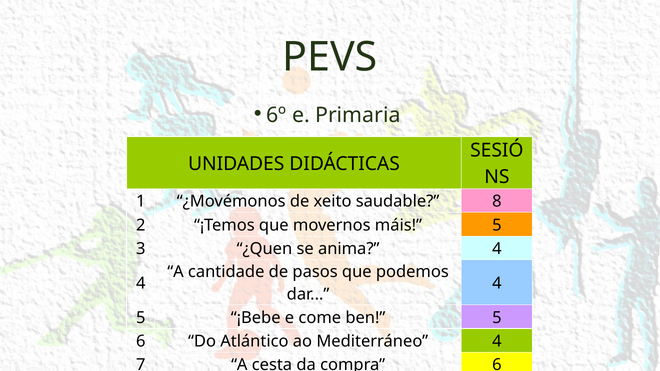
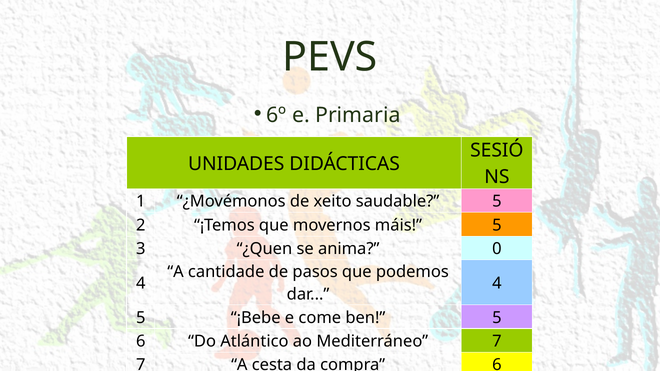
saudable 8: 8 -> 5 (497, 202)
anima 4: 4 -> 0 (497, 249)
Mediterráneo 4: 4 -> 7 (497, 342)
